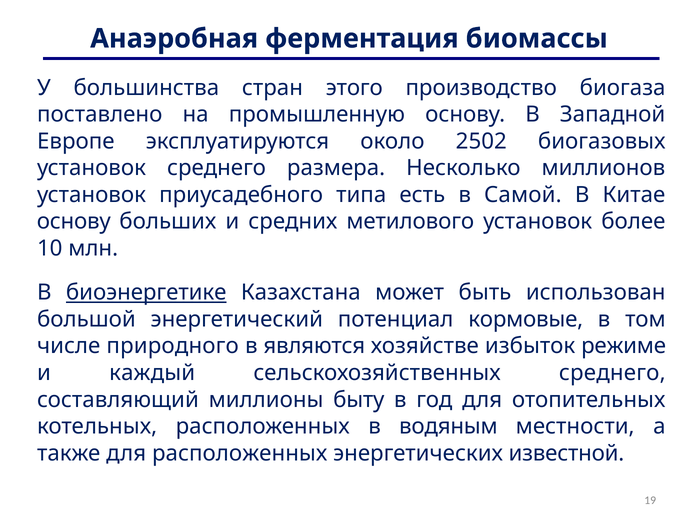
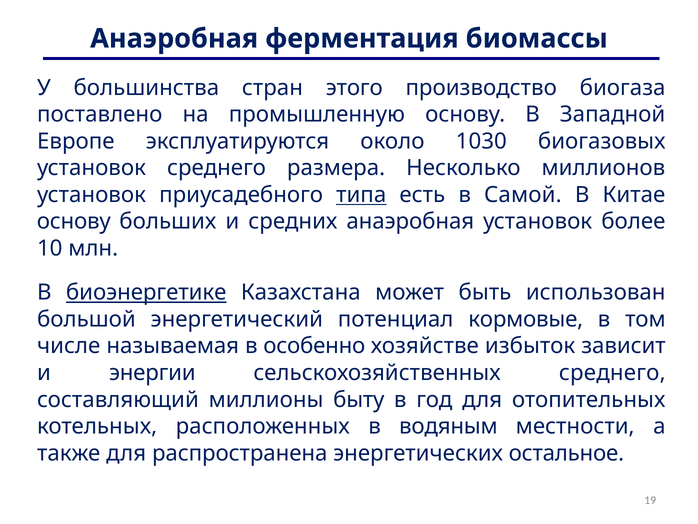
2502: 2502 -> 1030 (481, 141)
типа underline: none -> present (361, 195)
средних метилового: метилового -> анаэробная (410, 221)
природного: природного -> называемая (173, 346)
являются: являются -> особенно (314, 346)
режиме: режиме -> зависит (624, 346)
каждый: каждый -> энергии (152, 373)
для расположенных: расположенных -> распространена (240, 453)
известной: известной -> остальное (566, 453)
